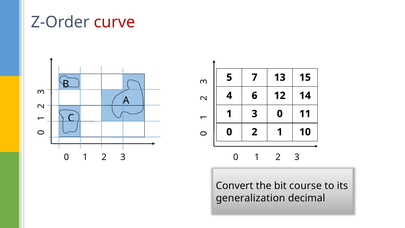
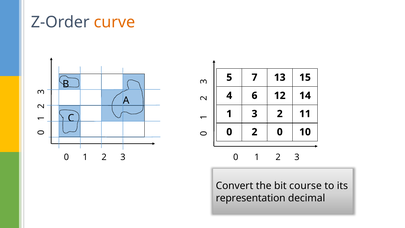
curve colour: red -> orange (114, 22)
1 3 0: 0 -> 2 (280, 114)
2 1: 1 -> 0 (280, 132)
generalization: generalization -> representation (251, 198)
